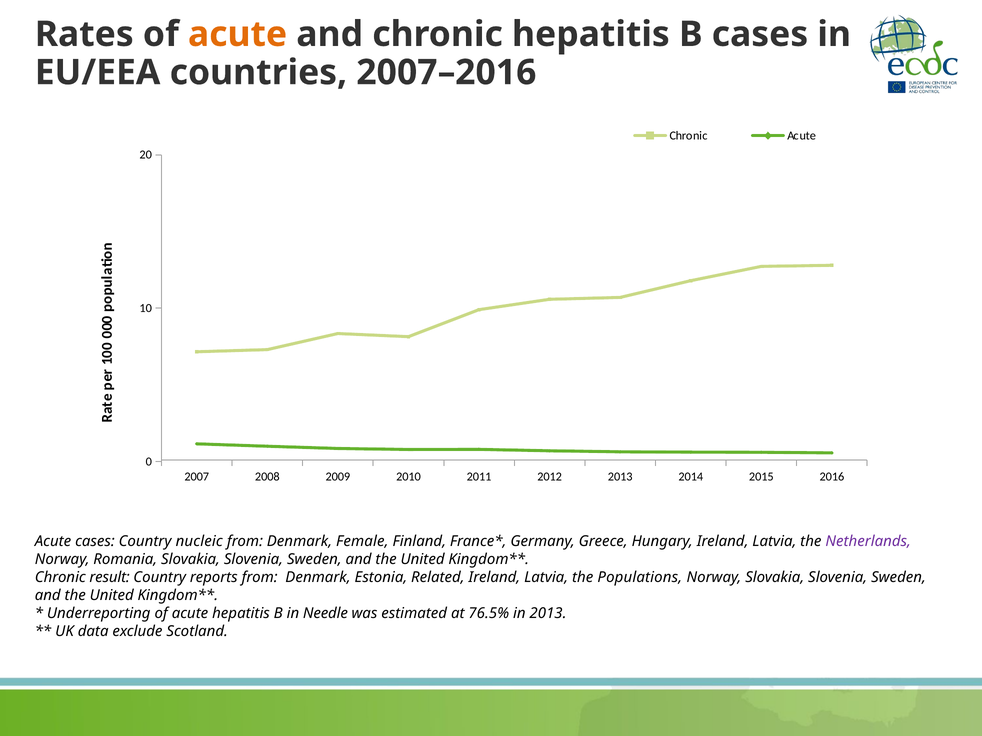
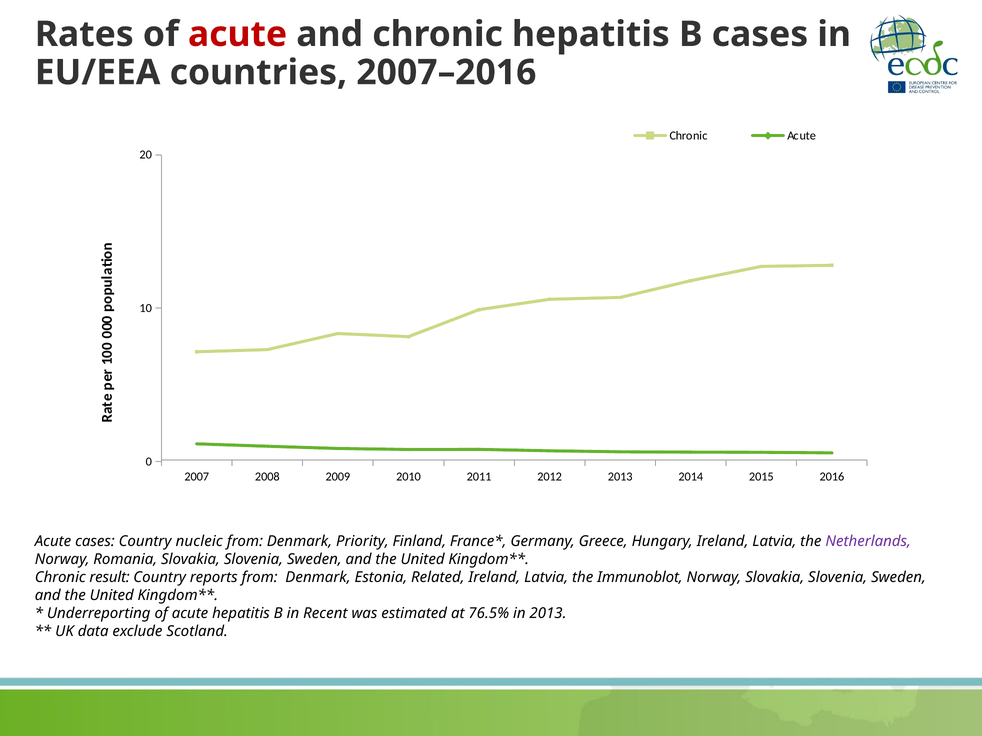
acute colour: orange -> red (238, 34)
Female: Female -> Priority (362, 542)
Populations: Populations -> Immunoblot (640, 578)
Needle: Needle -> Recent (325, 614)
